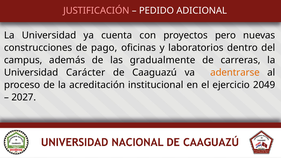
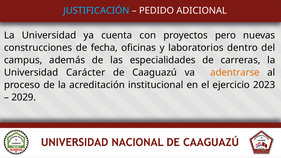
JUSTIFICACIÓN colour: pink -> light blue (96, 11)
pago: pago -> fecha (104, 48)
gradualmente: gradualmente -> especialidades (163, 60)
2049: 2049 -> 2023 (264, 85)
2027: 2027 -> 2029 (24, 97)
